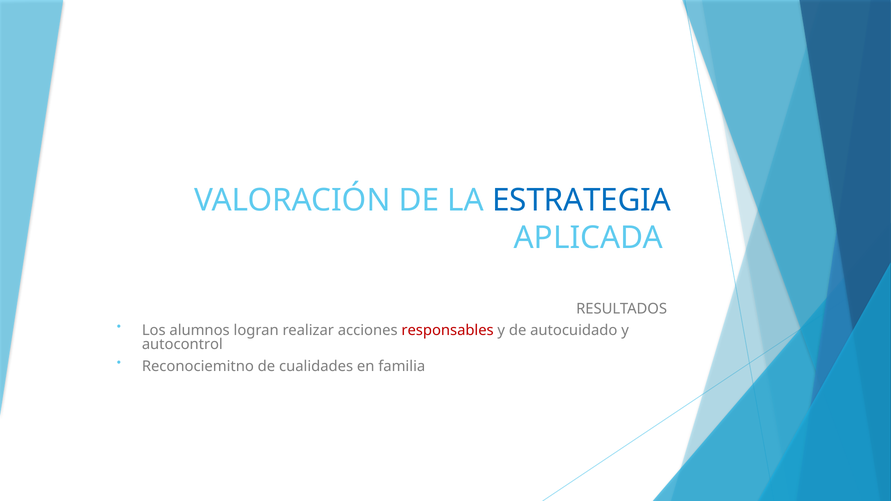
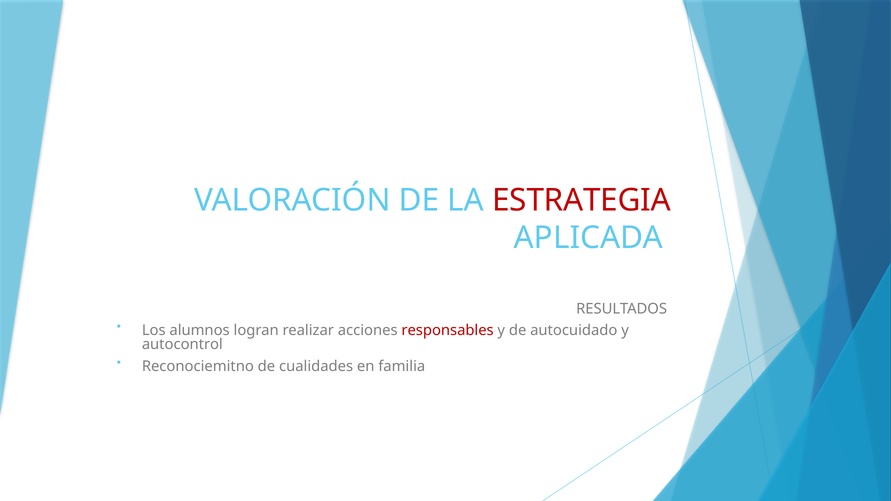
ESTRATEGIA colour: blue -> red (582, 200)
